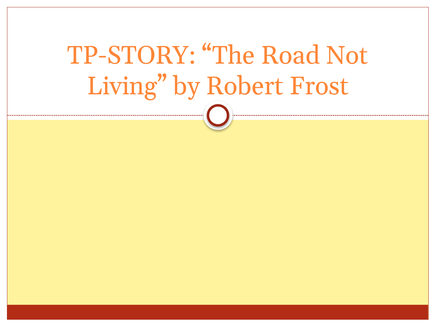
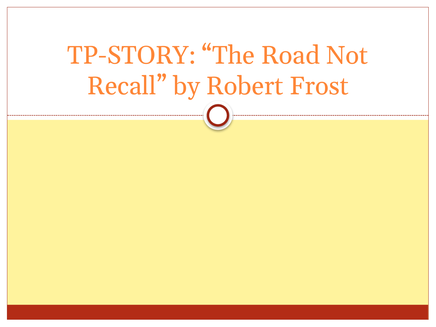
Living: Living -> Recall (127, 86)
